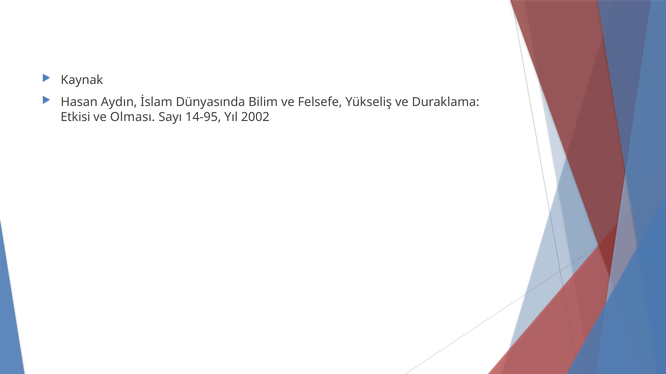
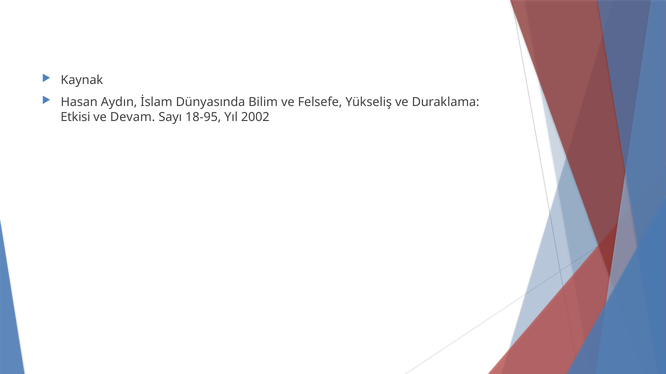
Olması: Olması -> Devam (133, 117)
14-95: 14-95 -> 18-95 (203, 117)
